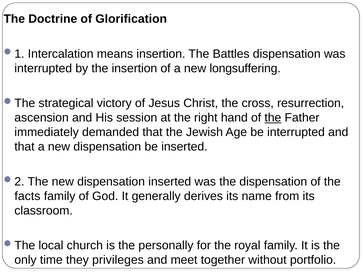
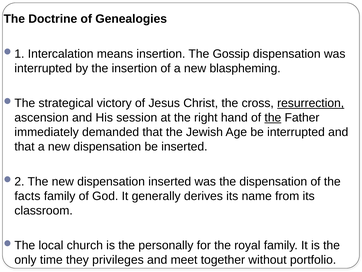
Glorification: Glorification -> Genealogies (131, 19)
Battles: Battles -> Gossip (231, 54)
longsuffering: longsuffering -> blaspheming (245, 68)
resurrection underline: none -> present (311, 103)
